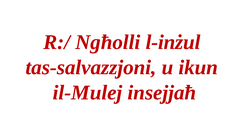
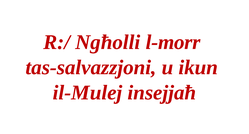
l-inżul: l-inżul -> l-morr (173, 42)
